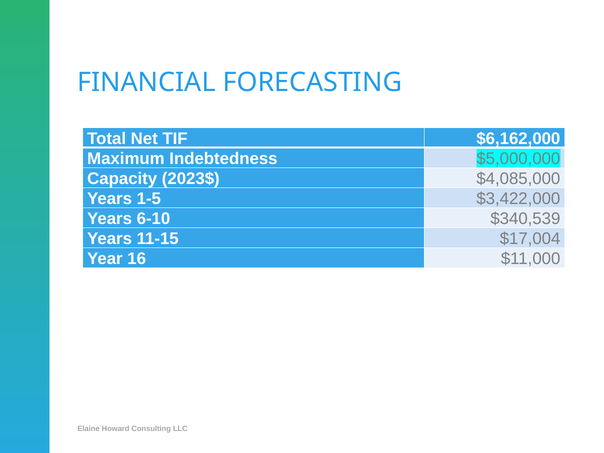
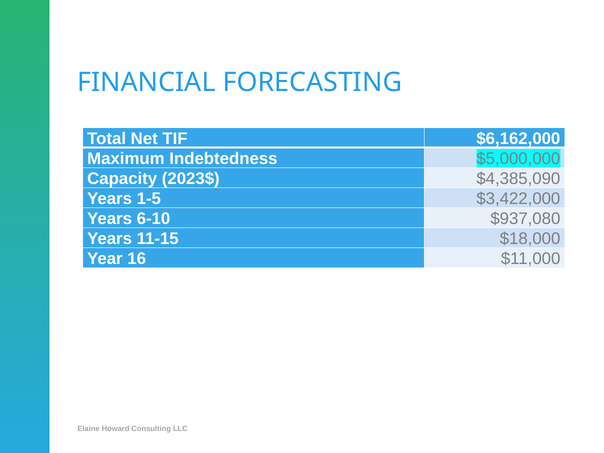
$4,085,000: $4,085,000 -> $4,385,090 (518, 179)
$340,539: $340,539 -> $937,080 (525, 219)
$17,004: $17,004 -> $18,000 (530, 239)
